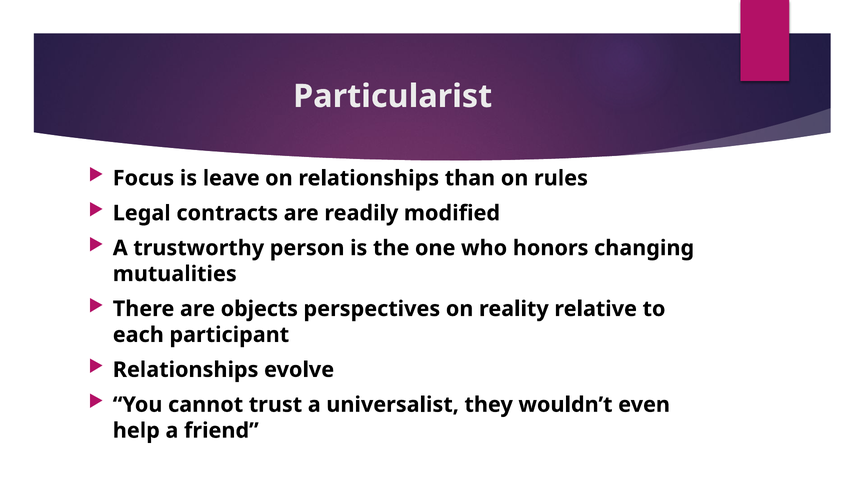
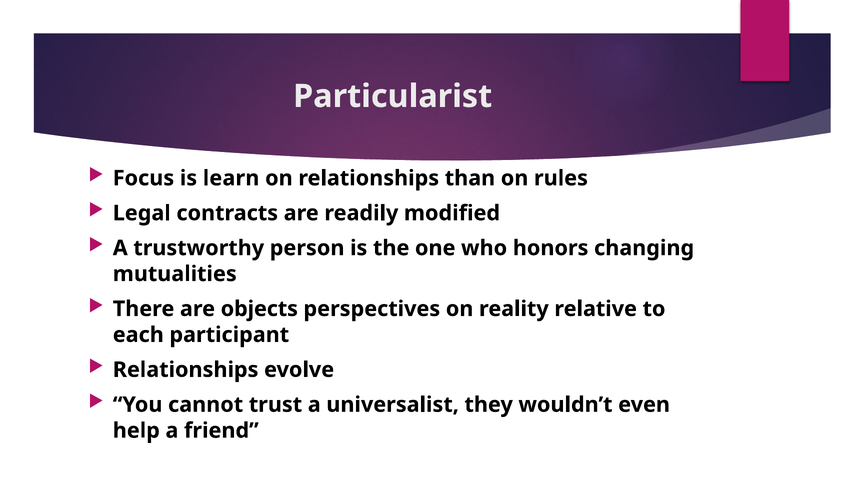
leave: leave -> learn (231, 178)
